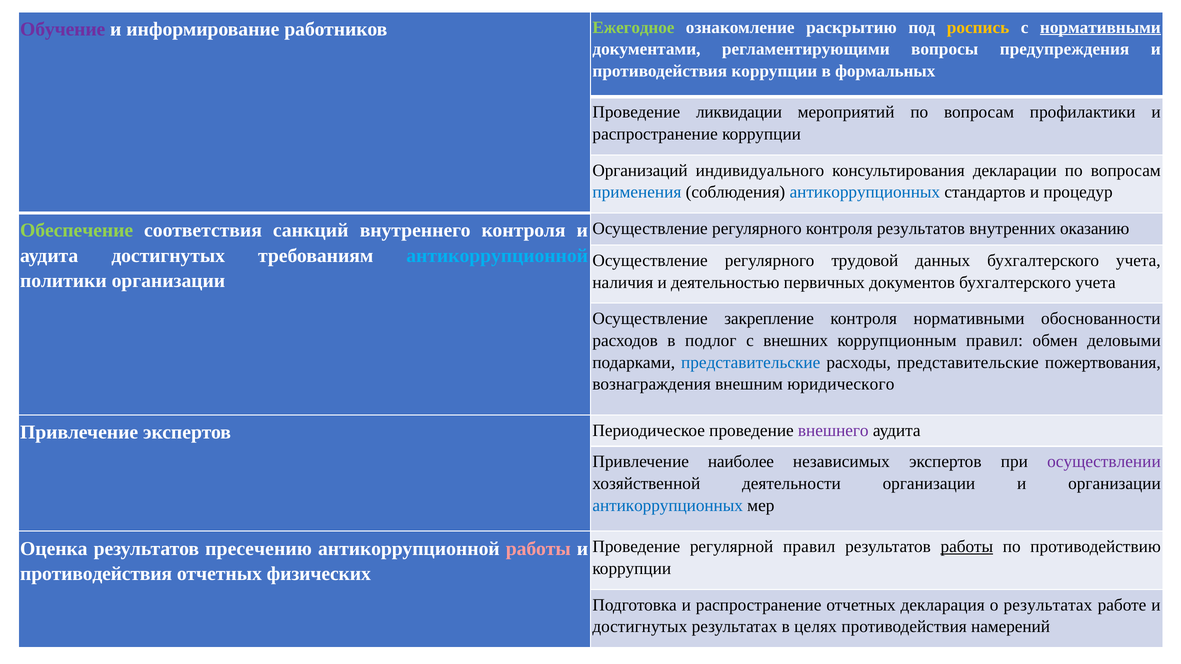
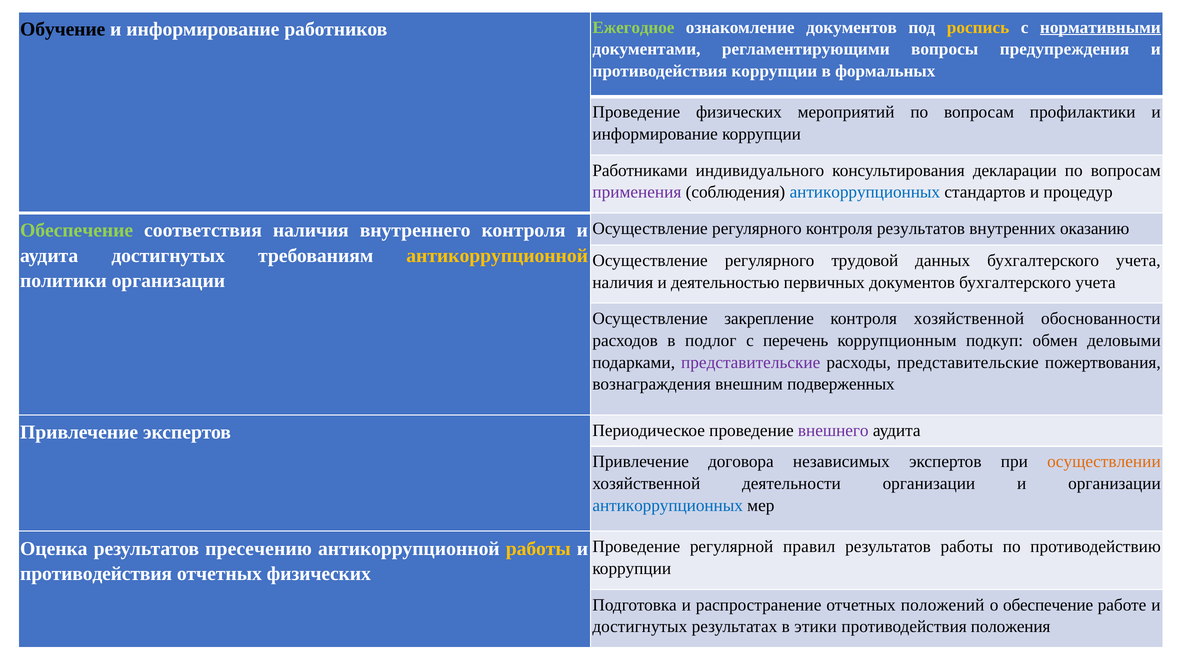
Обучение colour: purple -> black (63, 29)
ознакомление раскрытию: раскрытию -> документов (852, 27)
Проведение ликвидации: ликвидации -> физических (739, 112)
распространение: распространение -> информирование (655, 134)
Организаций: Организаций -> Работниками (640, 170)
применения colour: blue -> purple (637, 192)
соответствия санкций: санкций -> наличия (311, 231)
антикоррупционной colour: light blue -> yellow (497, 256)
контроля нормативными: нормативными -> хозяйственной (969, 319)
внешних: внешних -> перечень (796, 341)
коррупционным правил: правил -> подкуп (995, 341)
представительские colour: blue -> purple (751, 363)
юридического: юридического -> подверженных (841, 384)
наиболее: наиболее -> договора (741, 462)
осуществлении colour: purple -> orange (1104, 462)
работы underline: present -> none (967, 547)
работы colour: pink -> yellow (538, 549)
декларация: декларация -> положений (943, 605)
о результатах: результатах -> обеспечение (1048, 605)
целях: целях -> этики (816, 627)
намерений: намерений -> положения (1011, 627)
